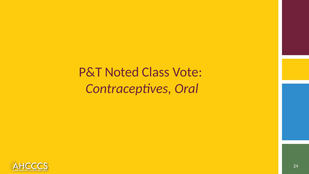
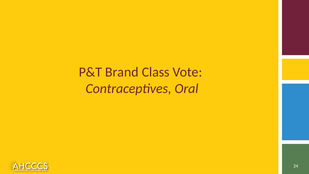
Noted: Noted -> Brand (122, 72)
